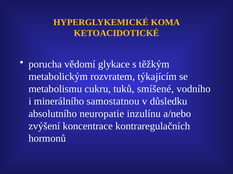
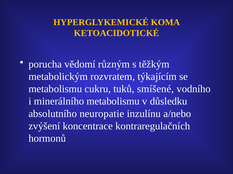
glykace: glykace -> různým (114, 64)
minerálního samostatnou: samostatnou -> metabolismu (113, 102)
